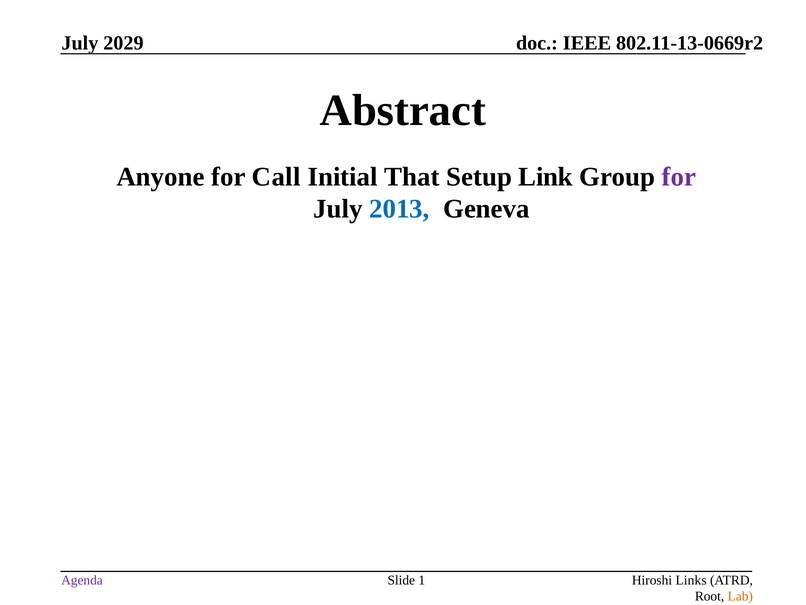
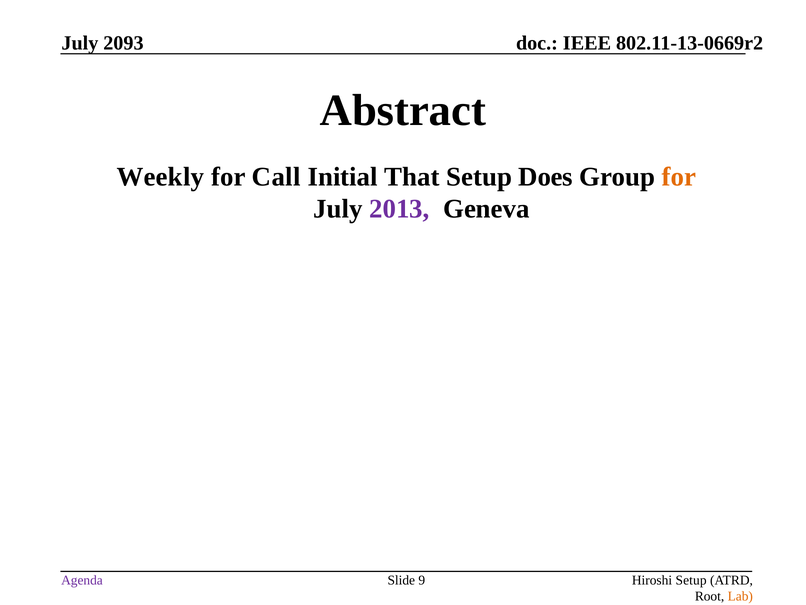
2029: 2029 -> 2093 (123, 43)
Anyone: Anyone -> Weekly (160, 177)
Link: Link -> Does (546, 177)
for colour: purple -> orange (679, 177)
2013 colour: blue -> purple (399, 209)
1: 1 -> 9 (422, 580)
Hiroshi Links: Links -> Setup (691, 580)
